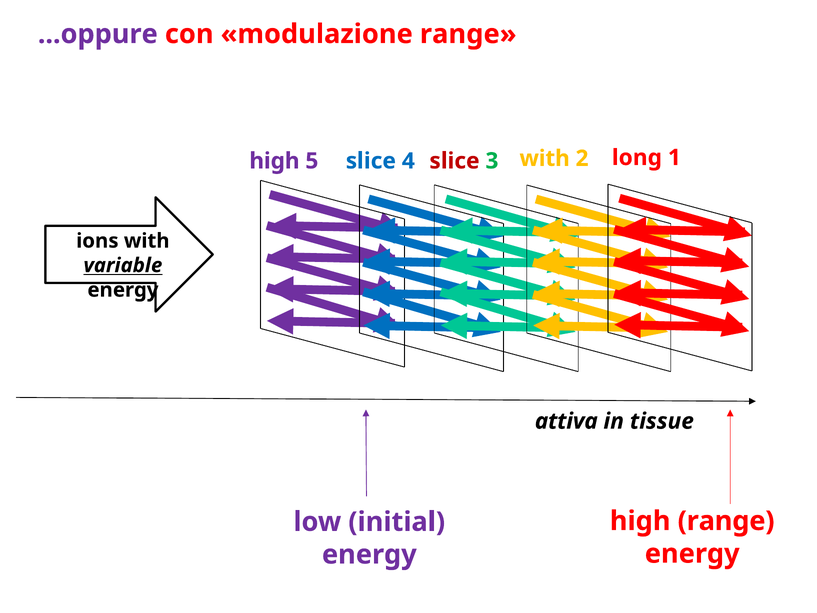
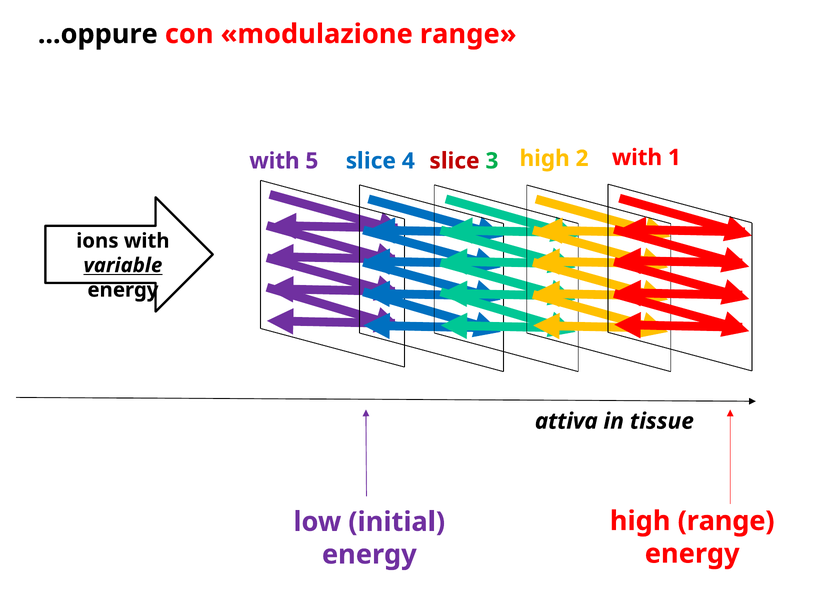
...oppure colour: purple -> black (98, 34)
high: high -> with (274, 161)
3 with: with -> high (545, 158)
2 long: long -> with (637, 158)
